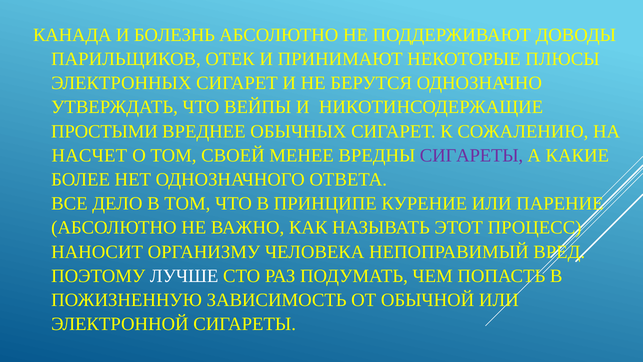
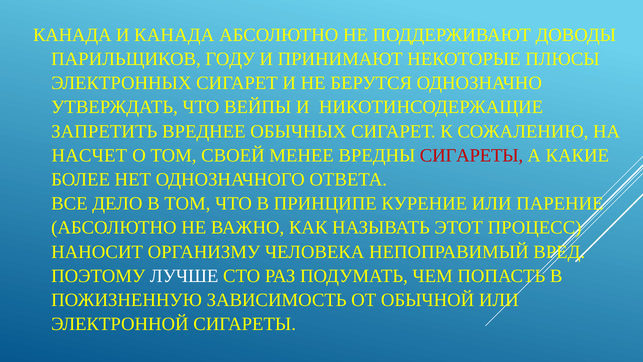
И БОЛЕЗНЬ: БОЛЕЗНЬ -> КАНАДА (174, 35)
ОТЕК: ОТЕК -> ГОДУ (230, 59)
ПРОСТЫМИ: ПРОСТЫМИ -> ЗАПРЕТИТЬ (104, 131)
СИГАРЕТЫ colour: purple -> red (471, 155)
